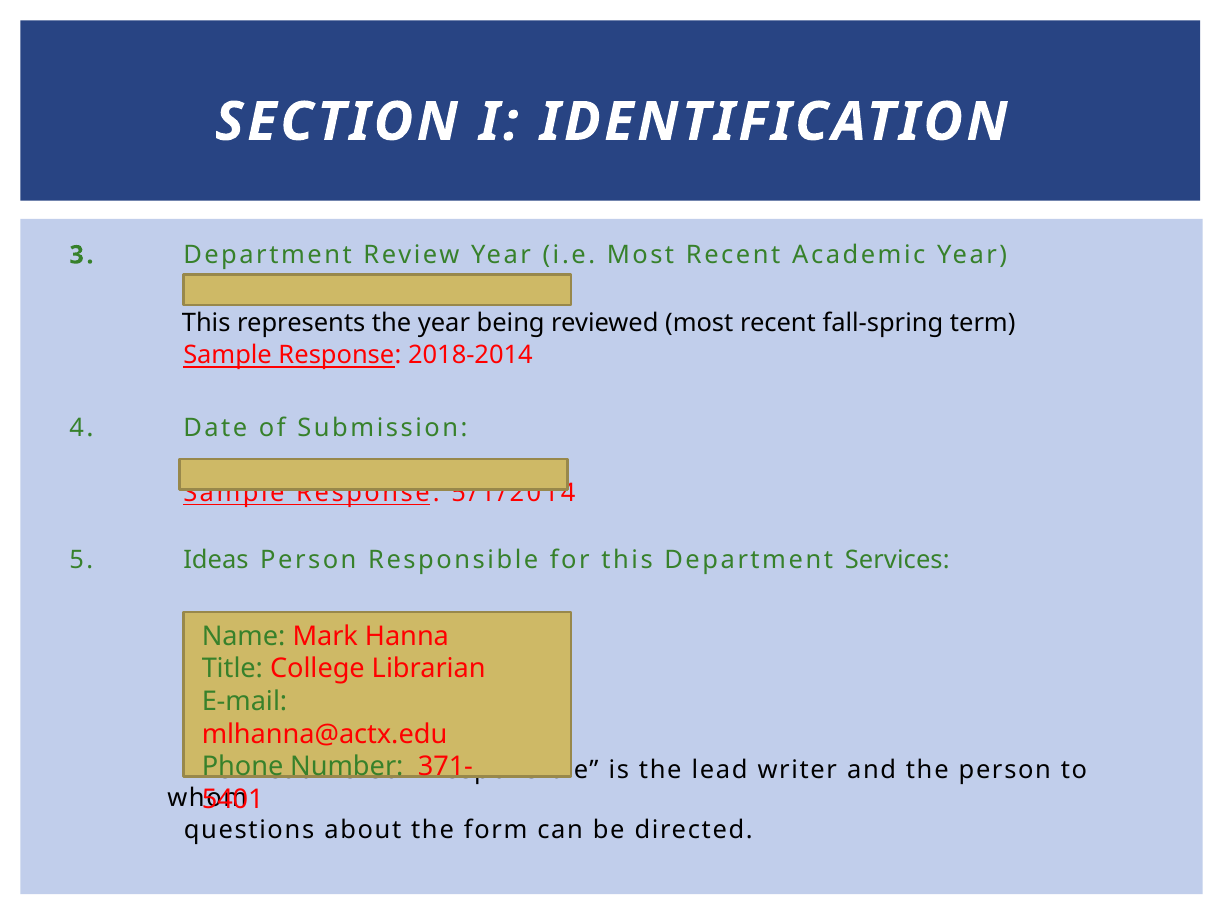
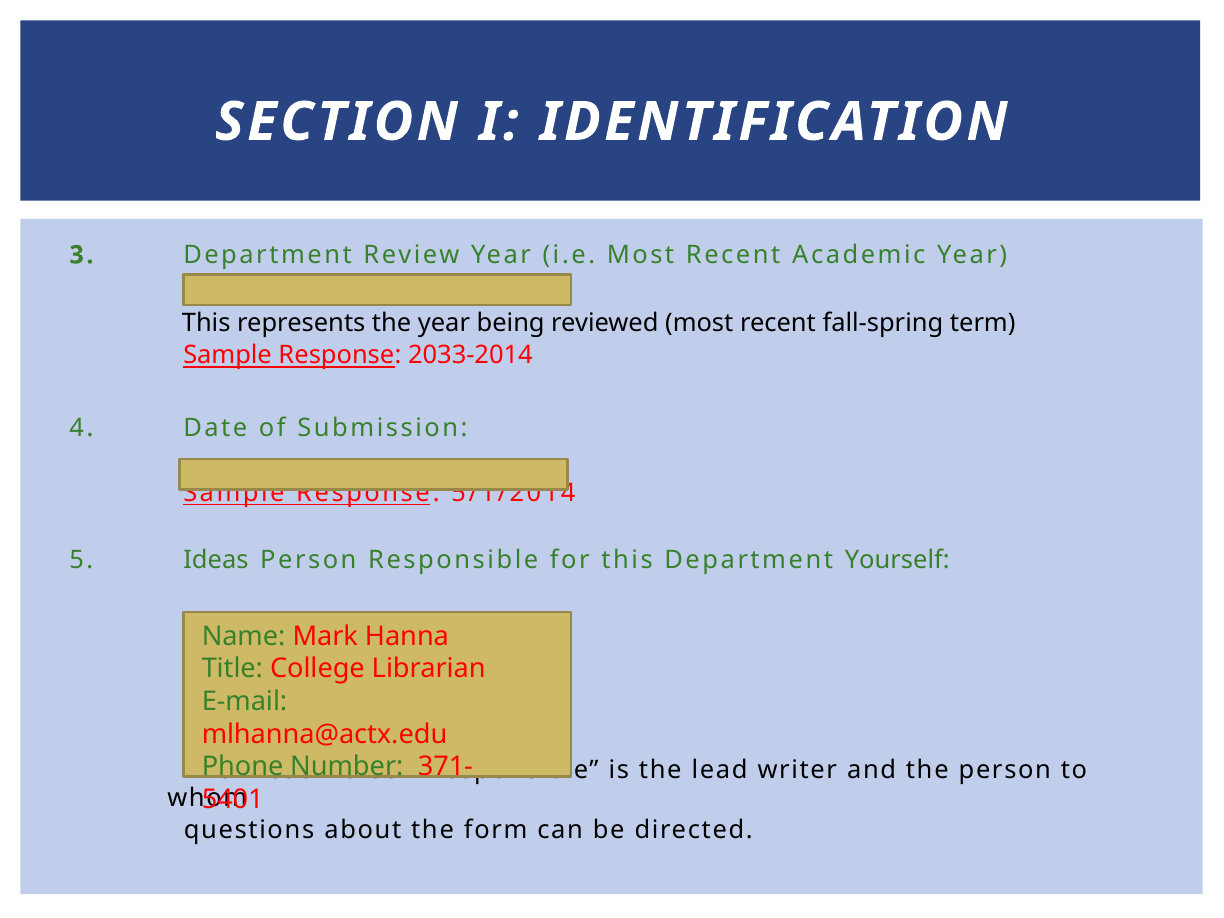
2018-2014: 2018-2014 -> 2033-2014 (470, 355)
Services: Services -> Yourself (897, 561)
